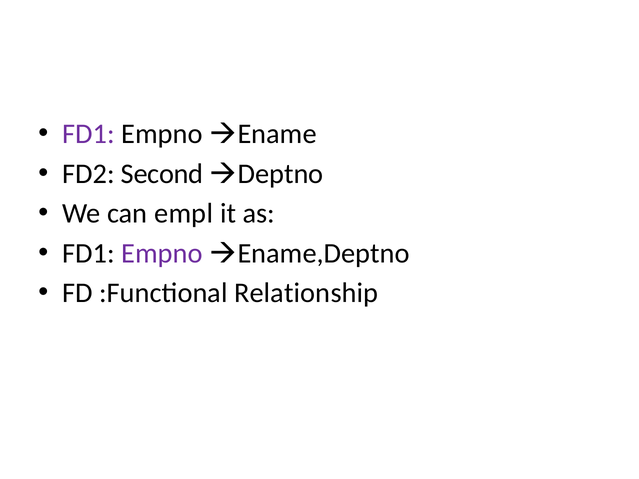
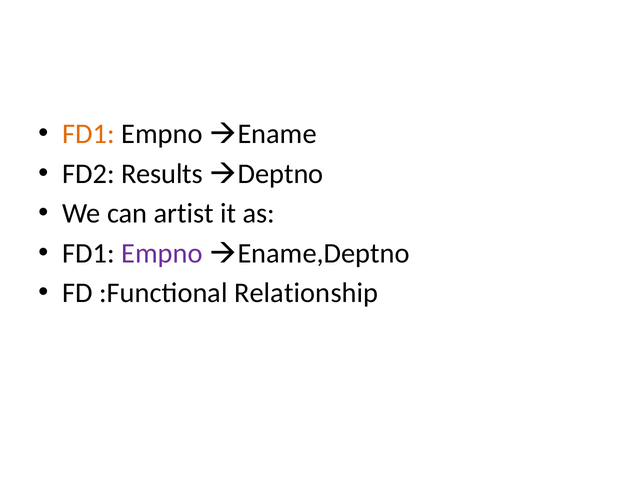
FD1 colour: purple -> orange (89, 134)
Second: Second -> Results (162, 174)
empl: empl -> artist (184, 214)
